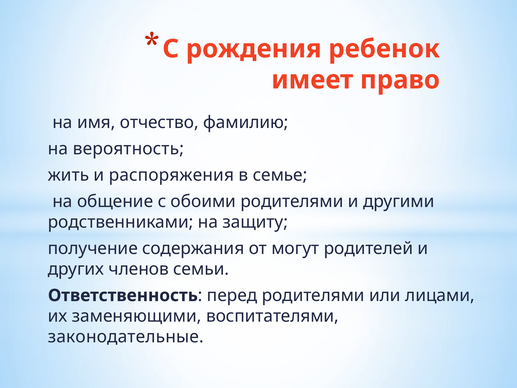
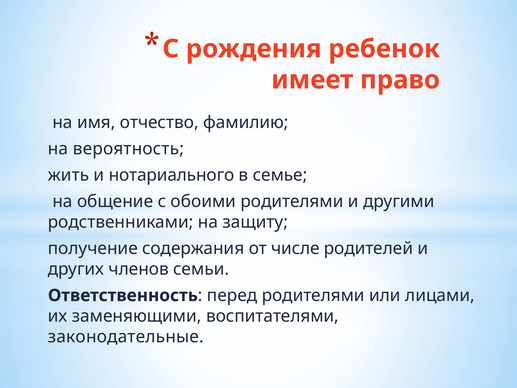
распоряжения: распоряжения -> нотариального (172, 175)
могут: могут -> числе (295, 248)
